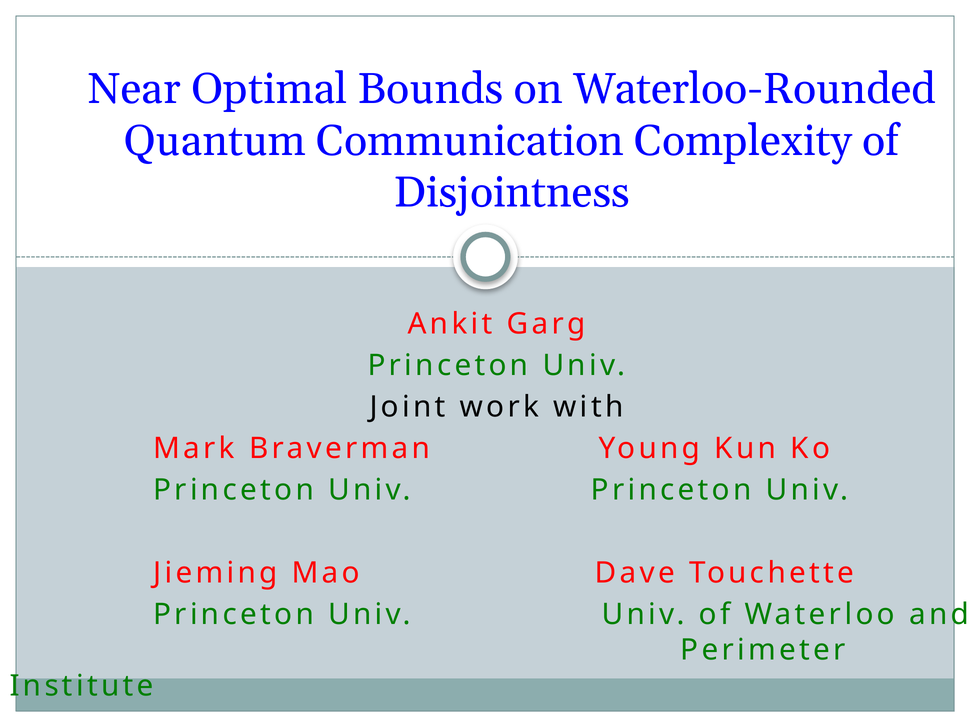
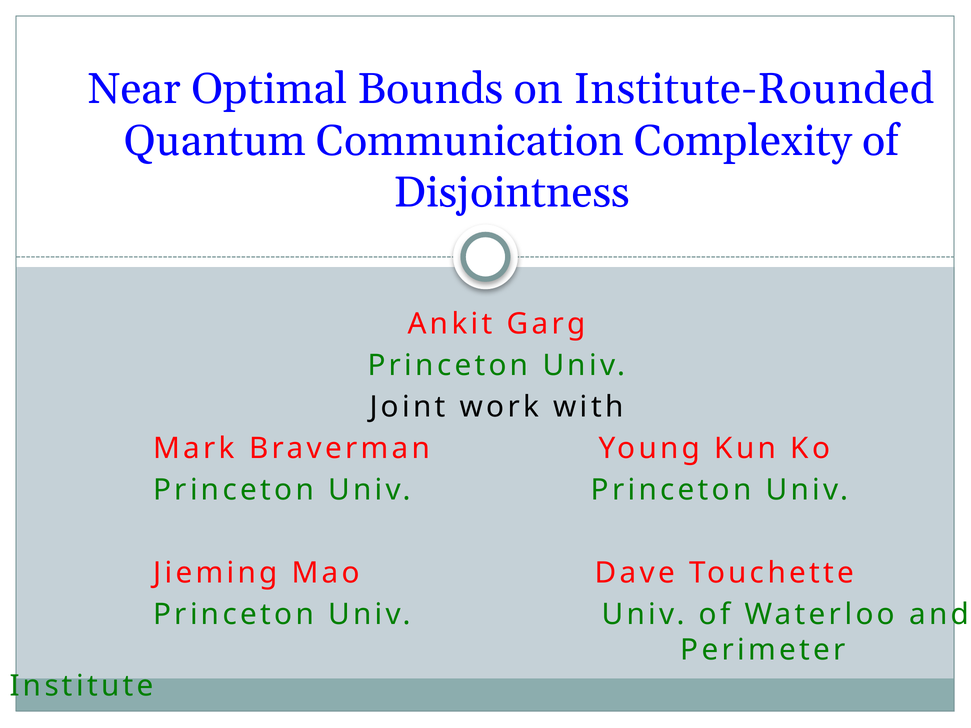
Waterloo-Rounded: Waterloo-Rounded -> Institute-Rounded (754, 89)
